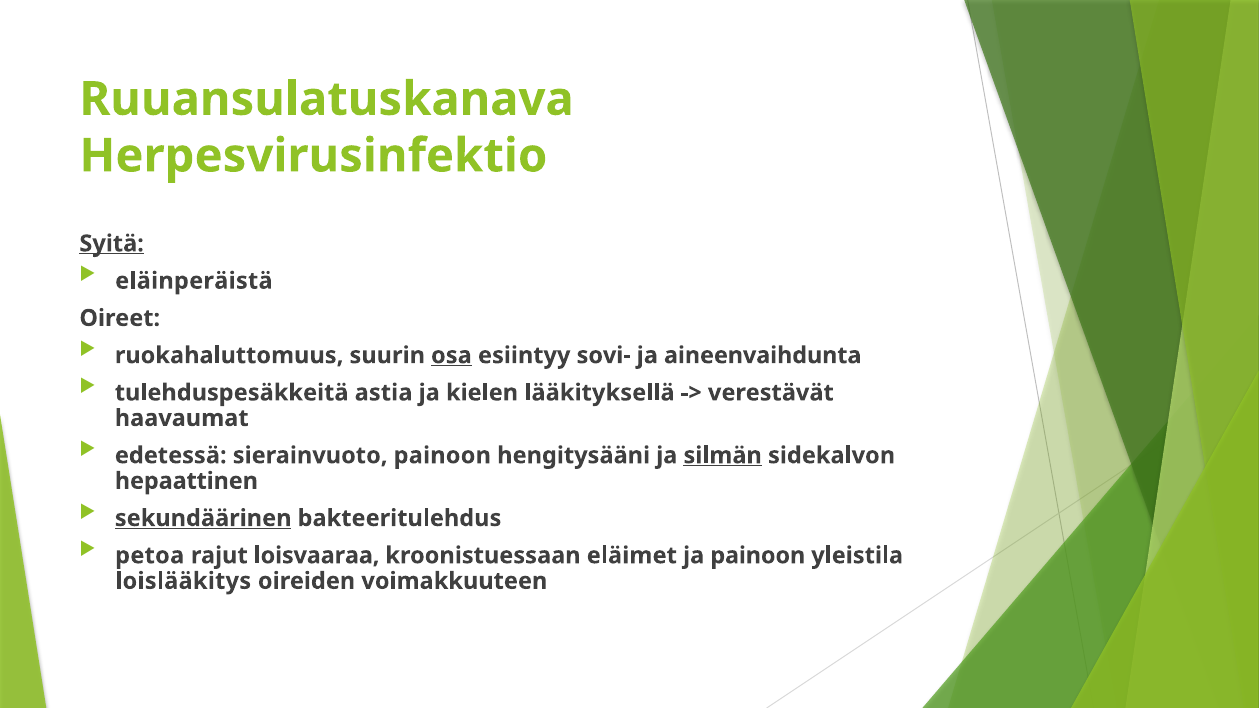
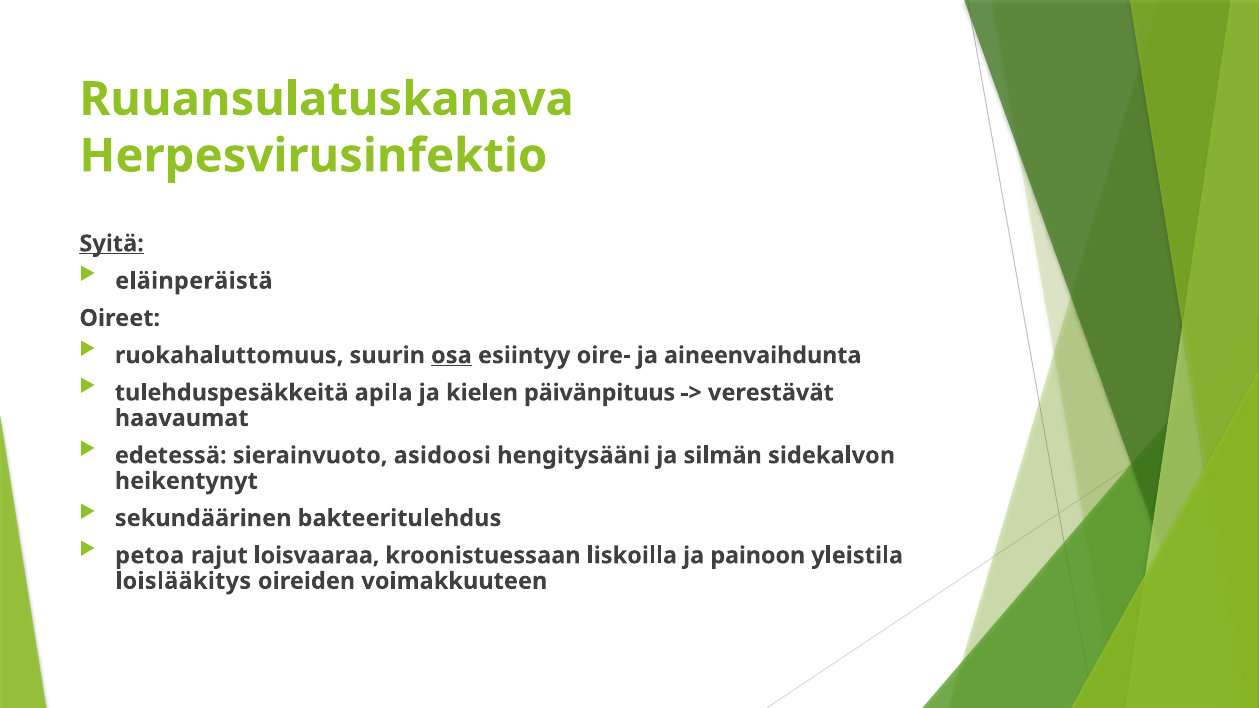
sovi-: sovi- -> oire- (604, 356)
astia: astia -> apila (384, 393)
lääkityksellä: lääkityksellä -> päivänpituus (600, 393)
sierainvuoto painoon: painoon -> asidoosi (442, 456)
silmän underline: present -> none (723, 456)
hepaattinen: hepaattinen -> heikentynyt (186, 481)
sekundäärinen underline: present -> none (203, 518)
eläimet: eläimet -> liskoilla (632, 556)
